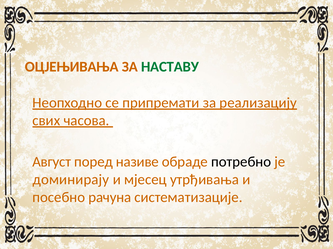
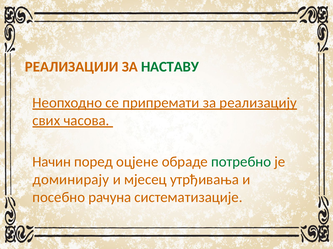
ОЦЈЕЊИВАЊА: ОЦЈЕЊИВАЊА -> РЕАЛИЗАЦИЈИ (72, 67)
Август: Август -> Начин (52, 162)
називе: називе -> оцјене (137, 162)
потребно colour: black -> green (241, 162)
